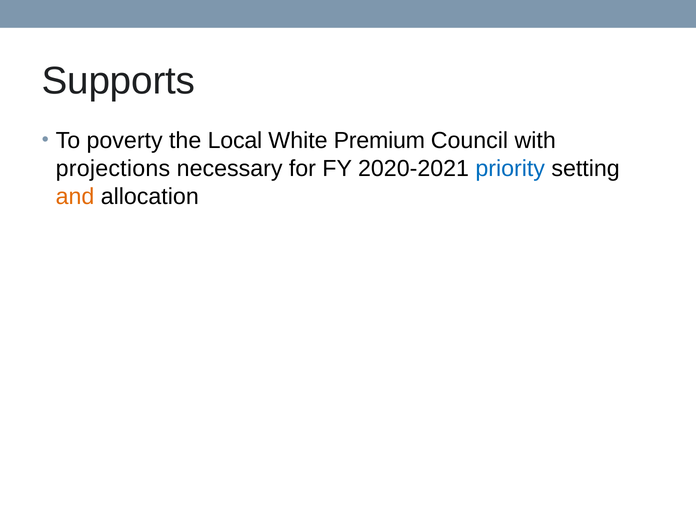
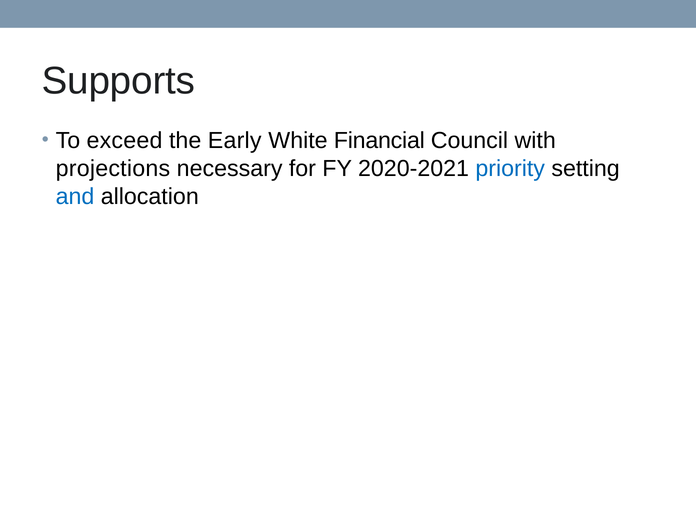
poverty: poverty -> exceed (124, 141)
Local: Local -> Early (235, 141)
Premium: Premium -> Financial (379, 141)
and colour: orange -> blue (75, 197)
